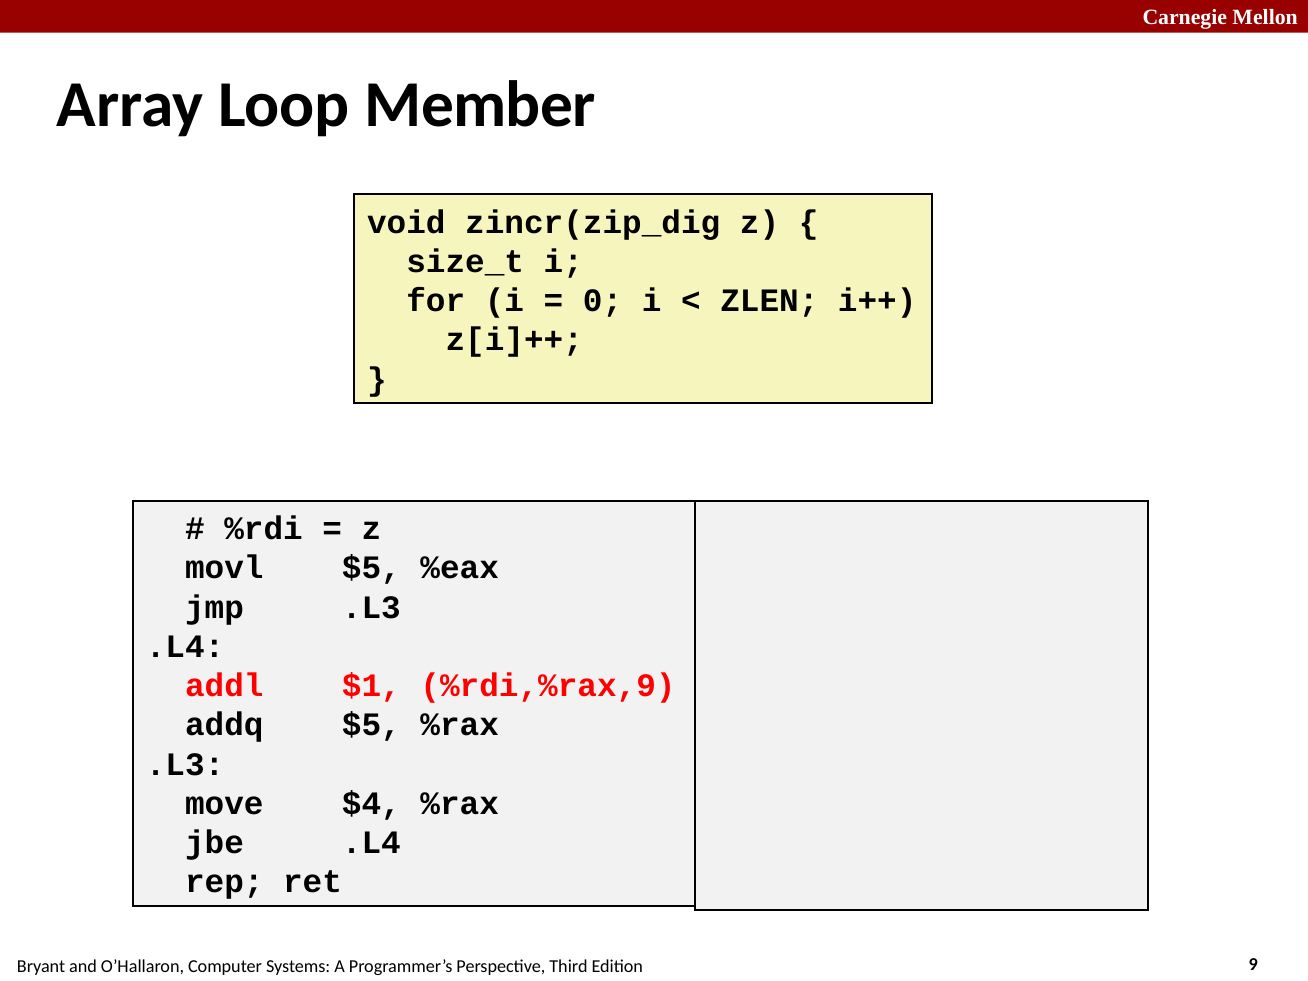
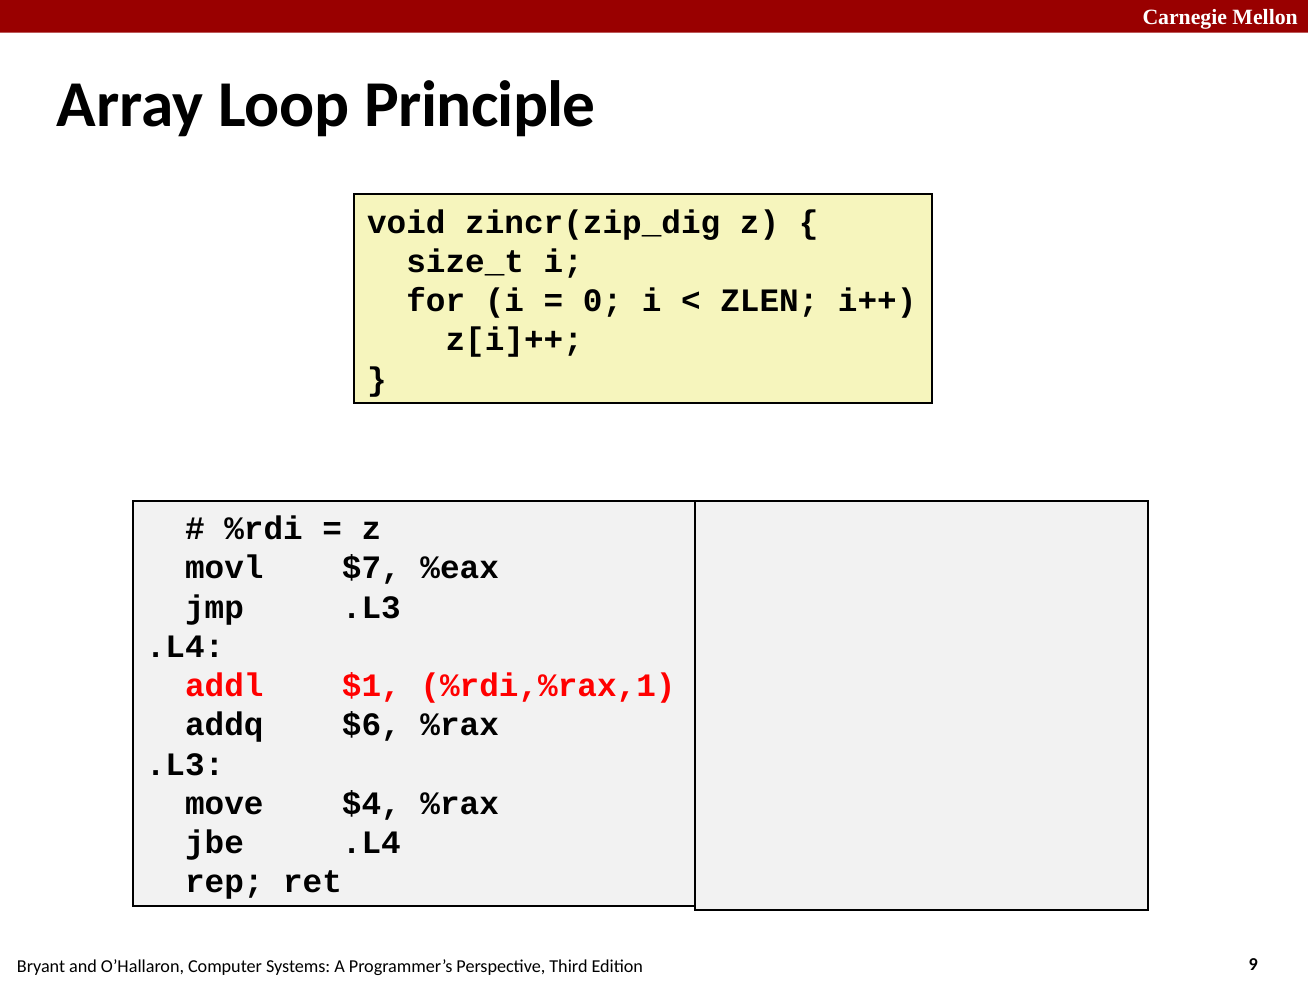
Member: Member -> Principle (480, 105)
movl $5: $5 -> $7 (371, 568)
%rdi,%rax,9: %rdi,%rax,9 -> %rdi,%rax,1 (548, 686)
addq $5: $5 -> $6 (371, 725)
